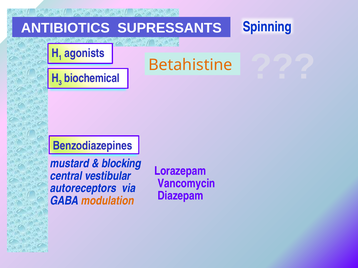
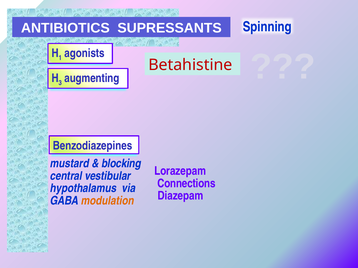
Betahistine colour: orange -> red (190, 65)
biochemical: biochemical -> augmenting (92, 78)
Vancomycin: Vancomycin -> Connections (186, 184)
autoreceptors: autoreceptors -> hypothalamus (83, 189)
